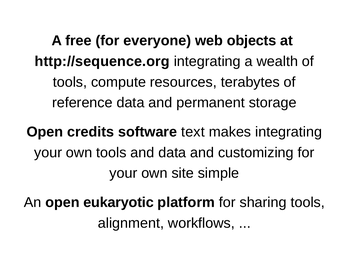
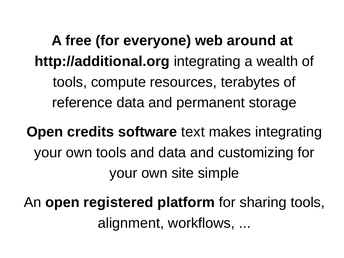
objects: objects -> around (251, 41)
http://sequence.org: http://sequence.org -> http://additional.org (102, 61)
eukaryotic: eukaryotic -> registered (118, 202)
